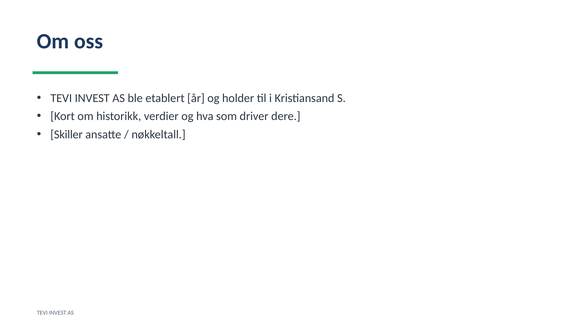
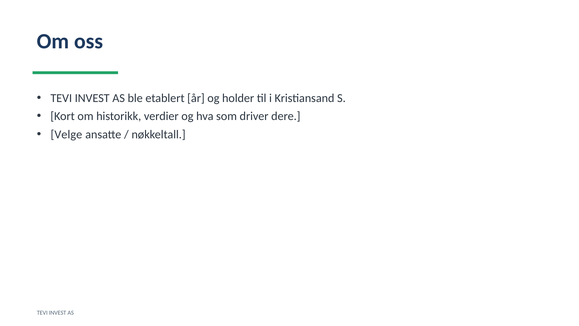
Skiller: Skiller -> Velge (66, 134)
